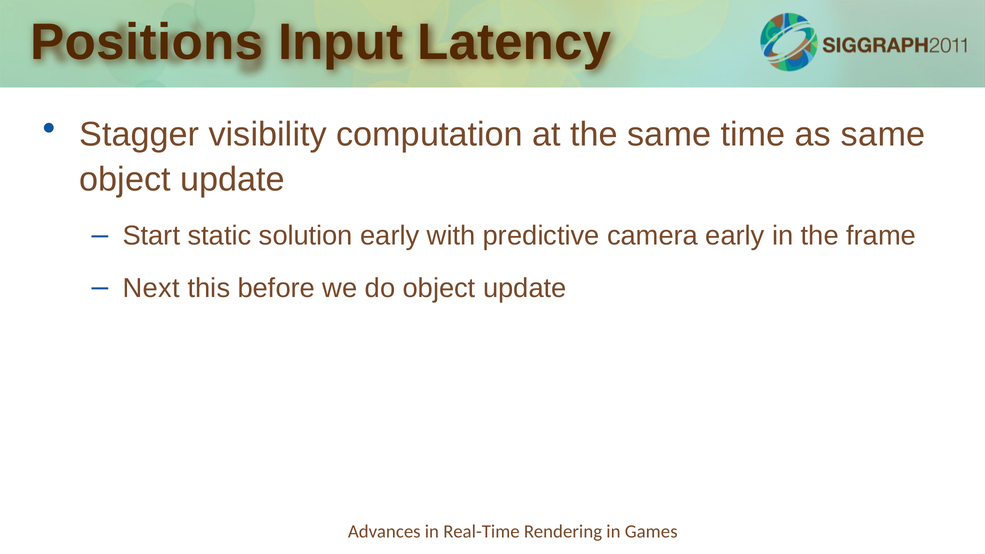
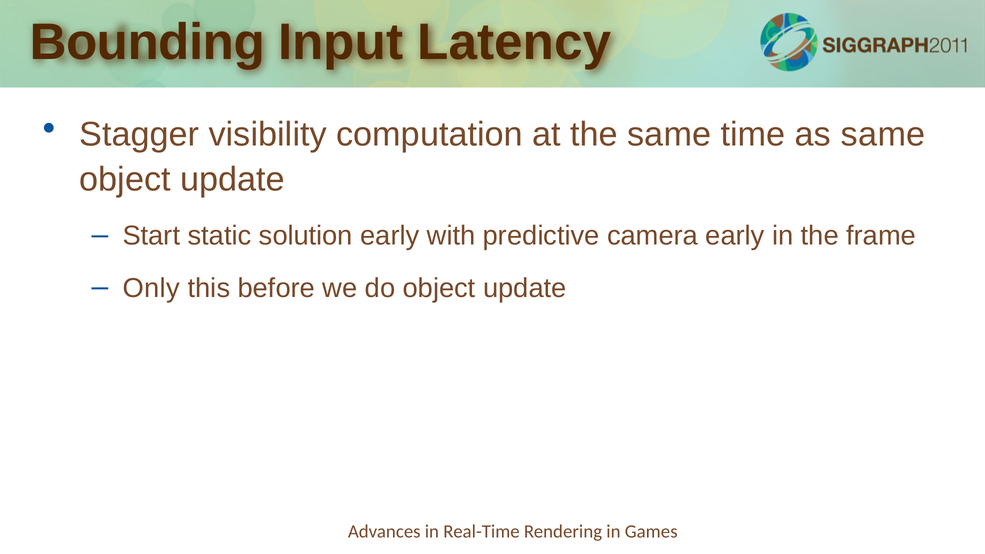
Positions: Positions -> Bounding (147, 43)
Next: Next -> Only (151, 288)
